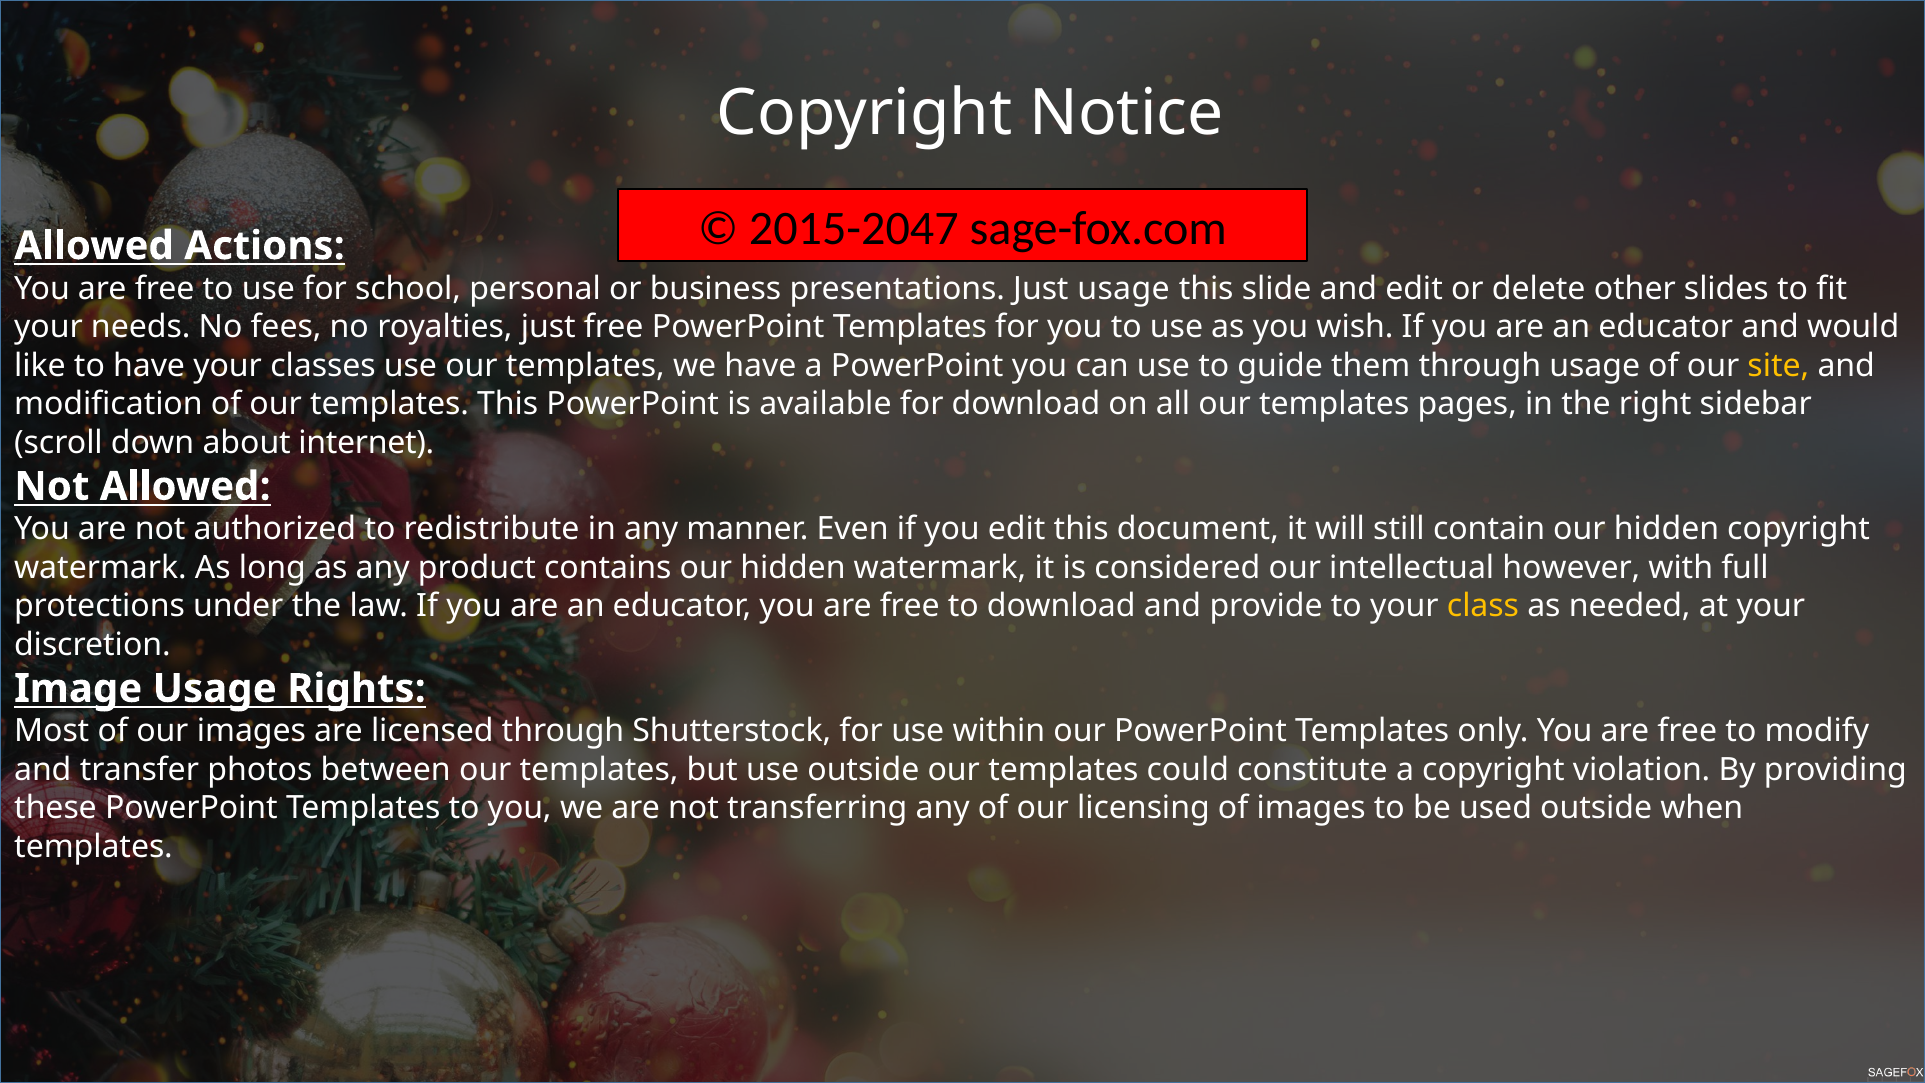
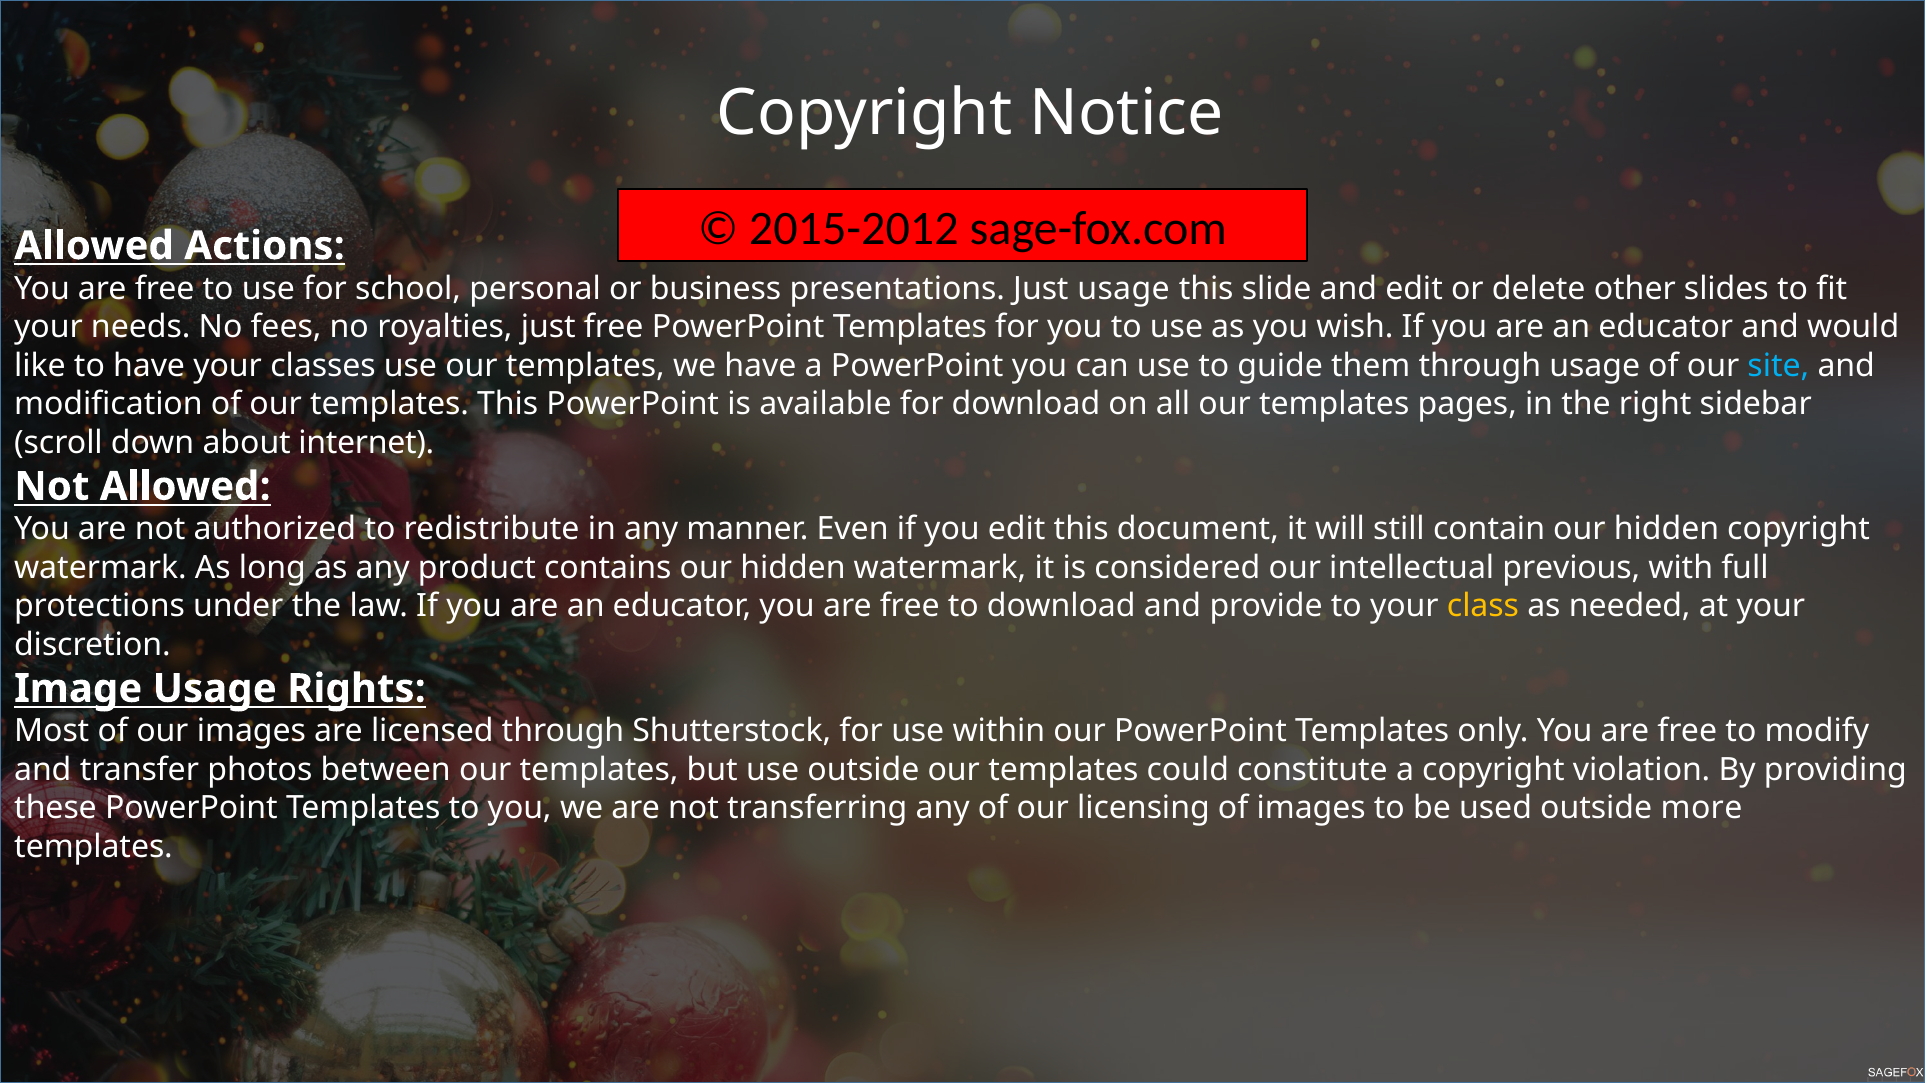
2015-2047: 2015-2047 -> 2015-2012 (854, 228)
site colour: yellow -> light blue (1778, 366)
however: however -> previous (1571, 568)
when: when -> more (1702, 808)
